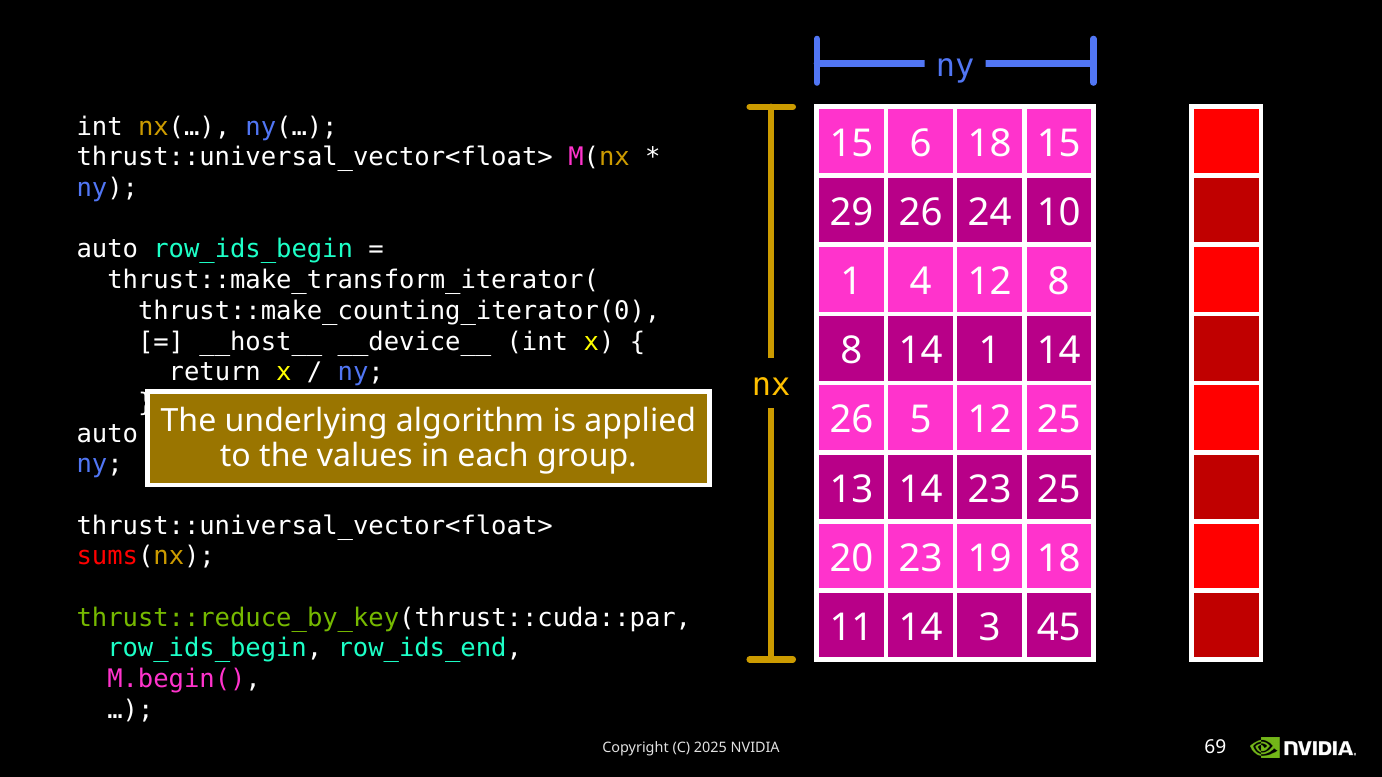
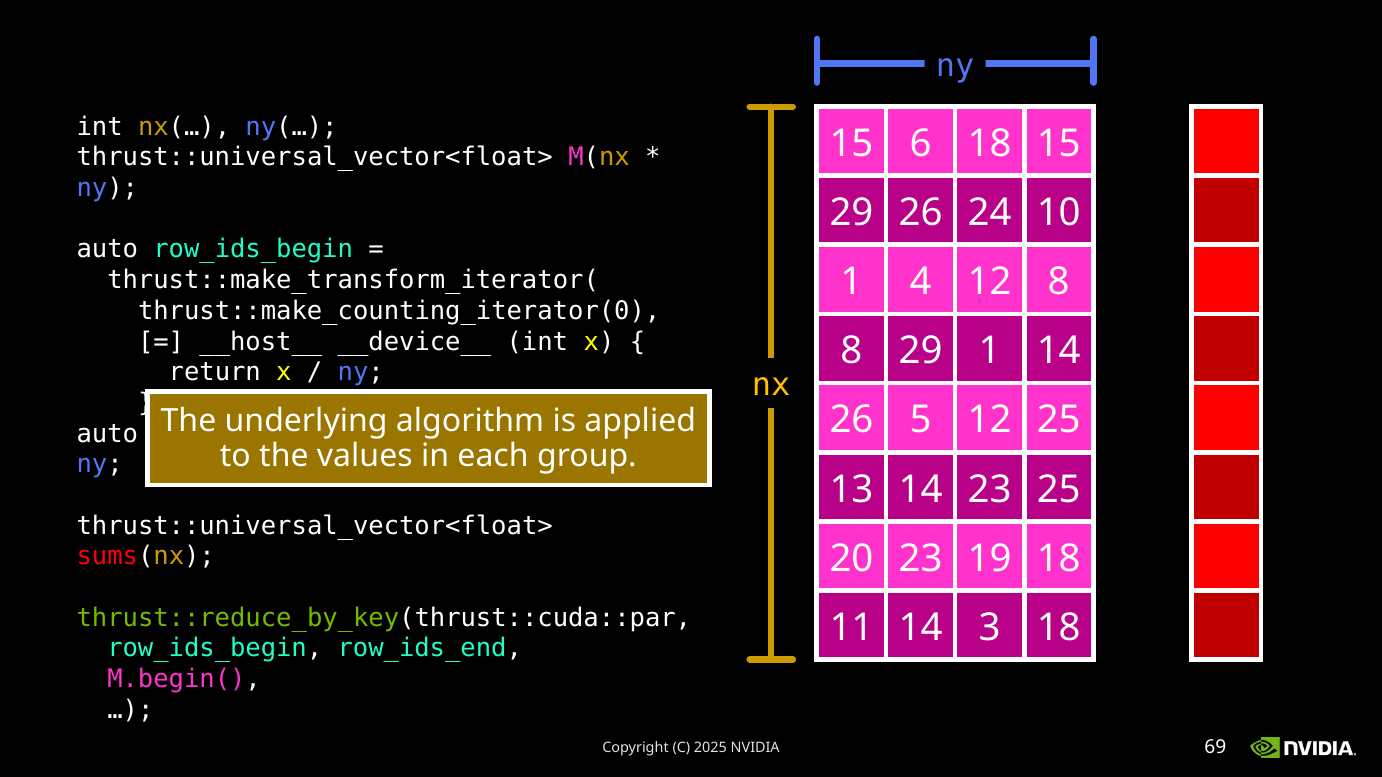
8 14: 14 -> 29 (921, 351)
3 45: 45 -> 18 (1059, 628)
